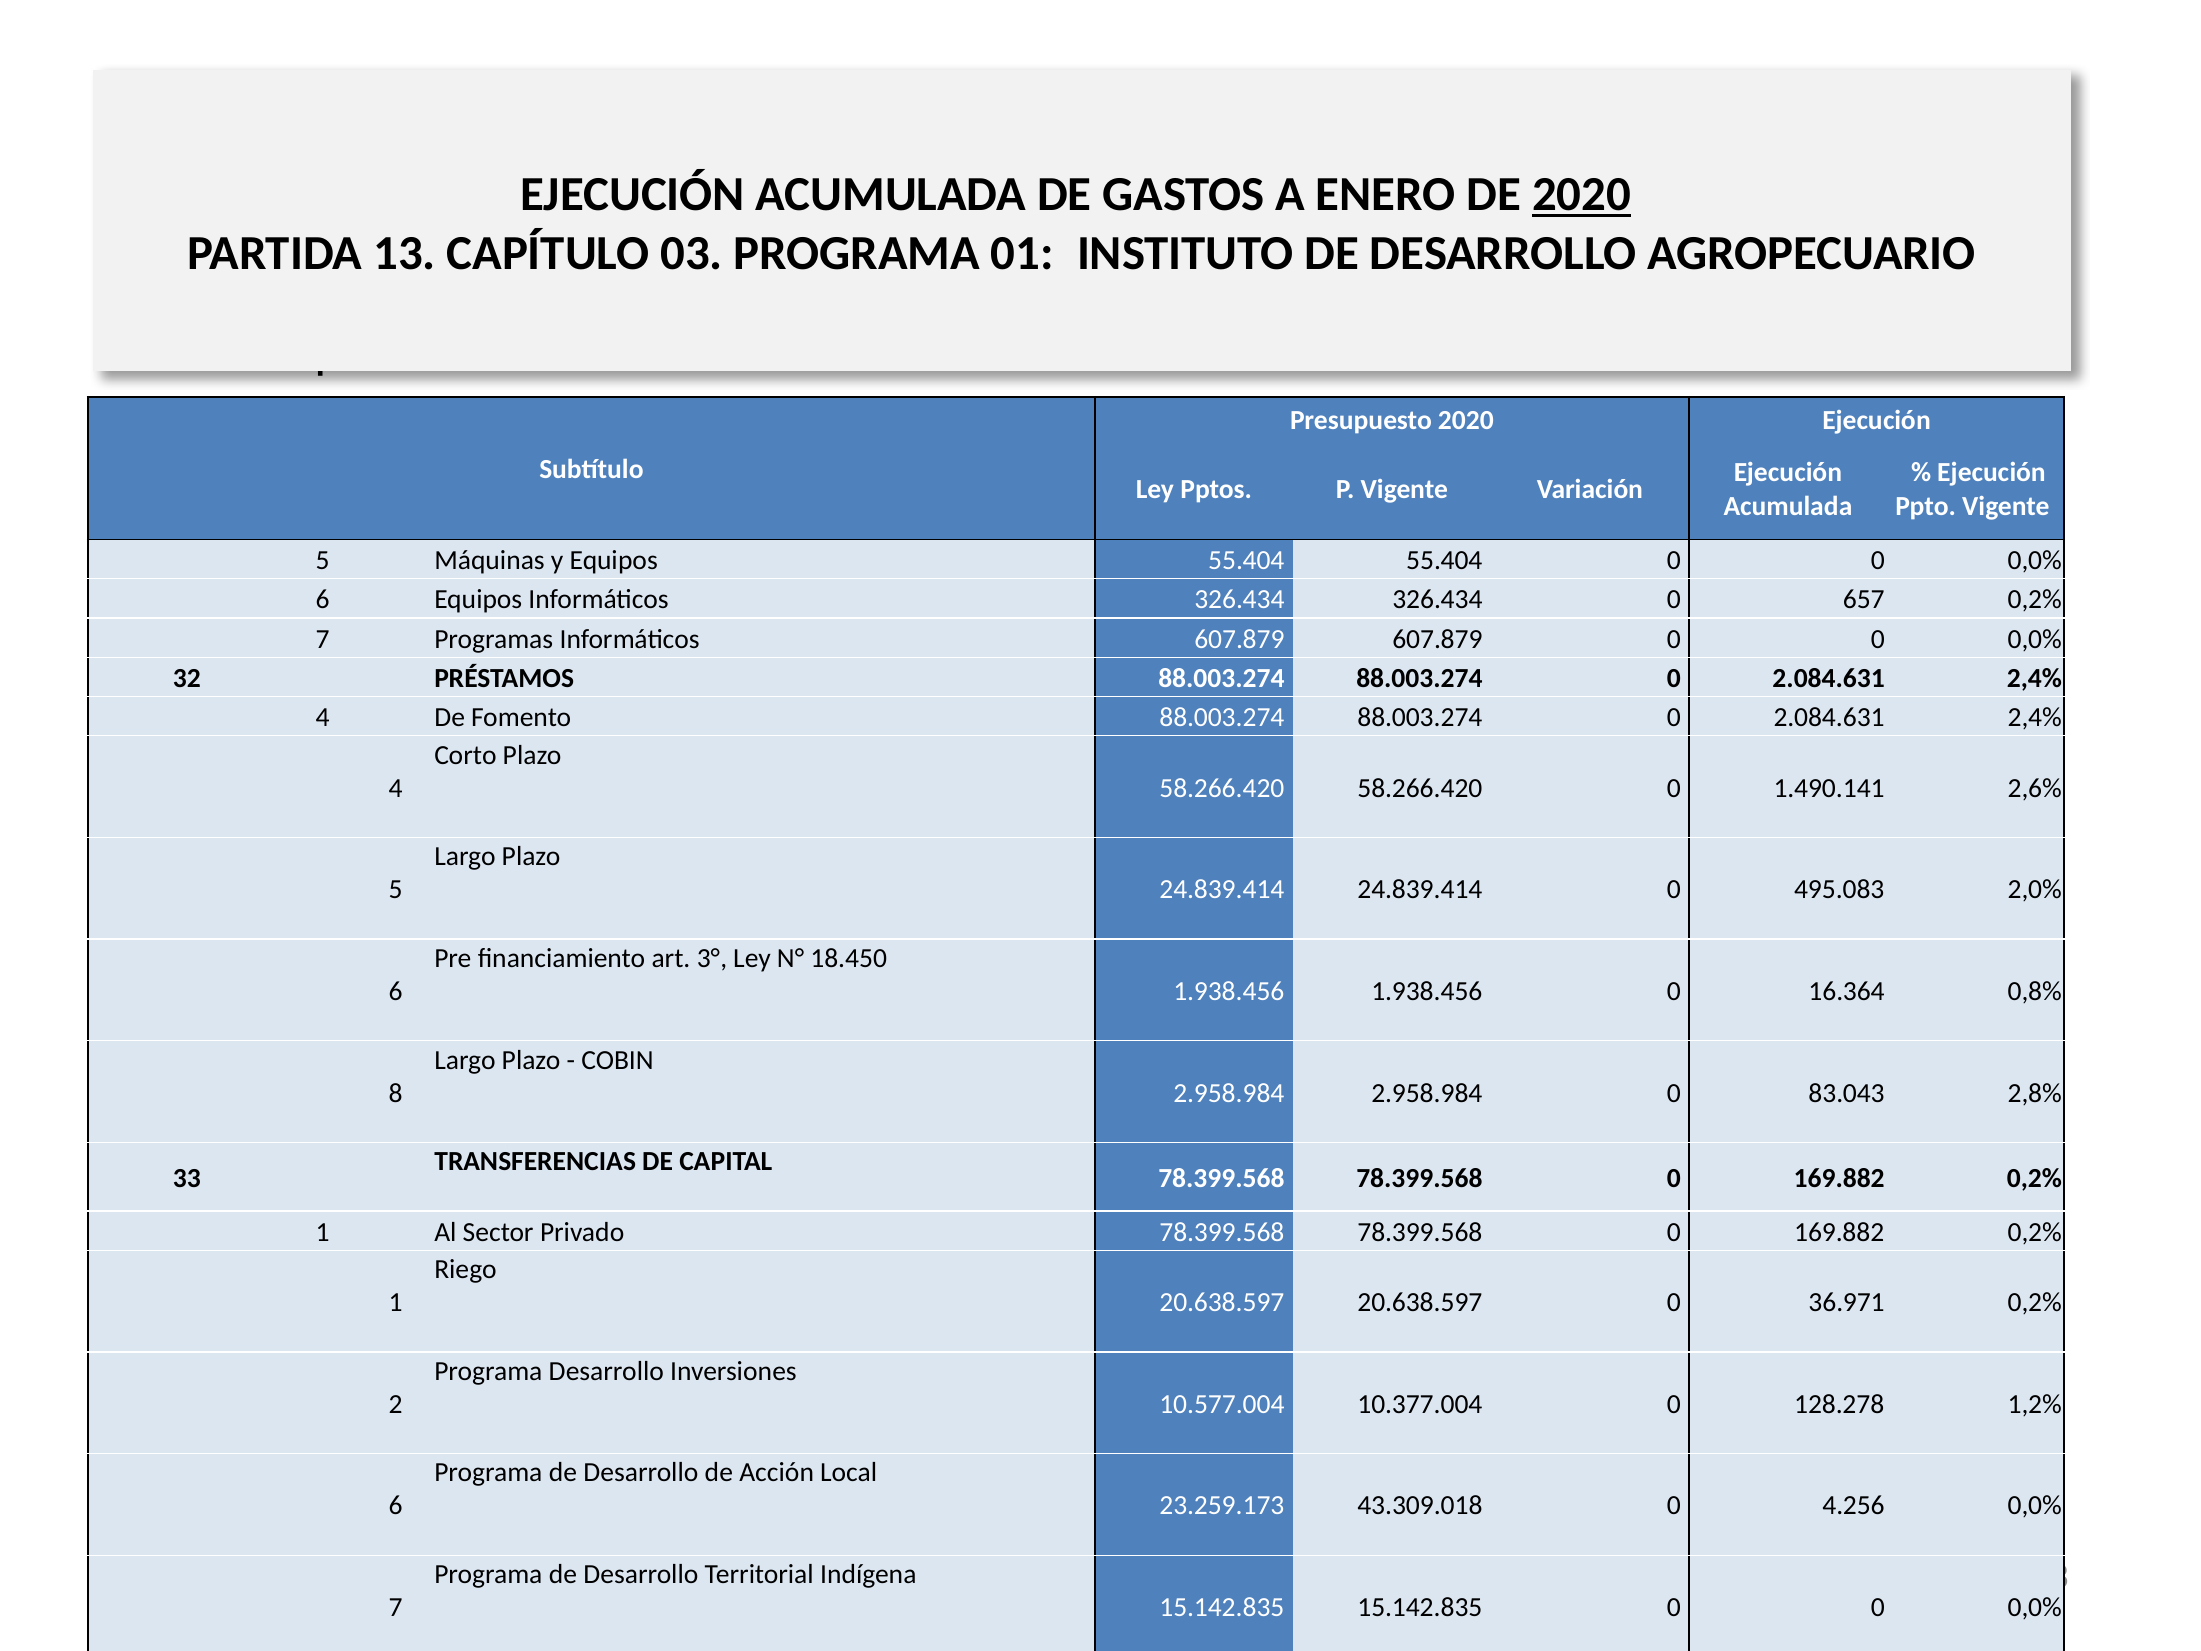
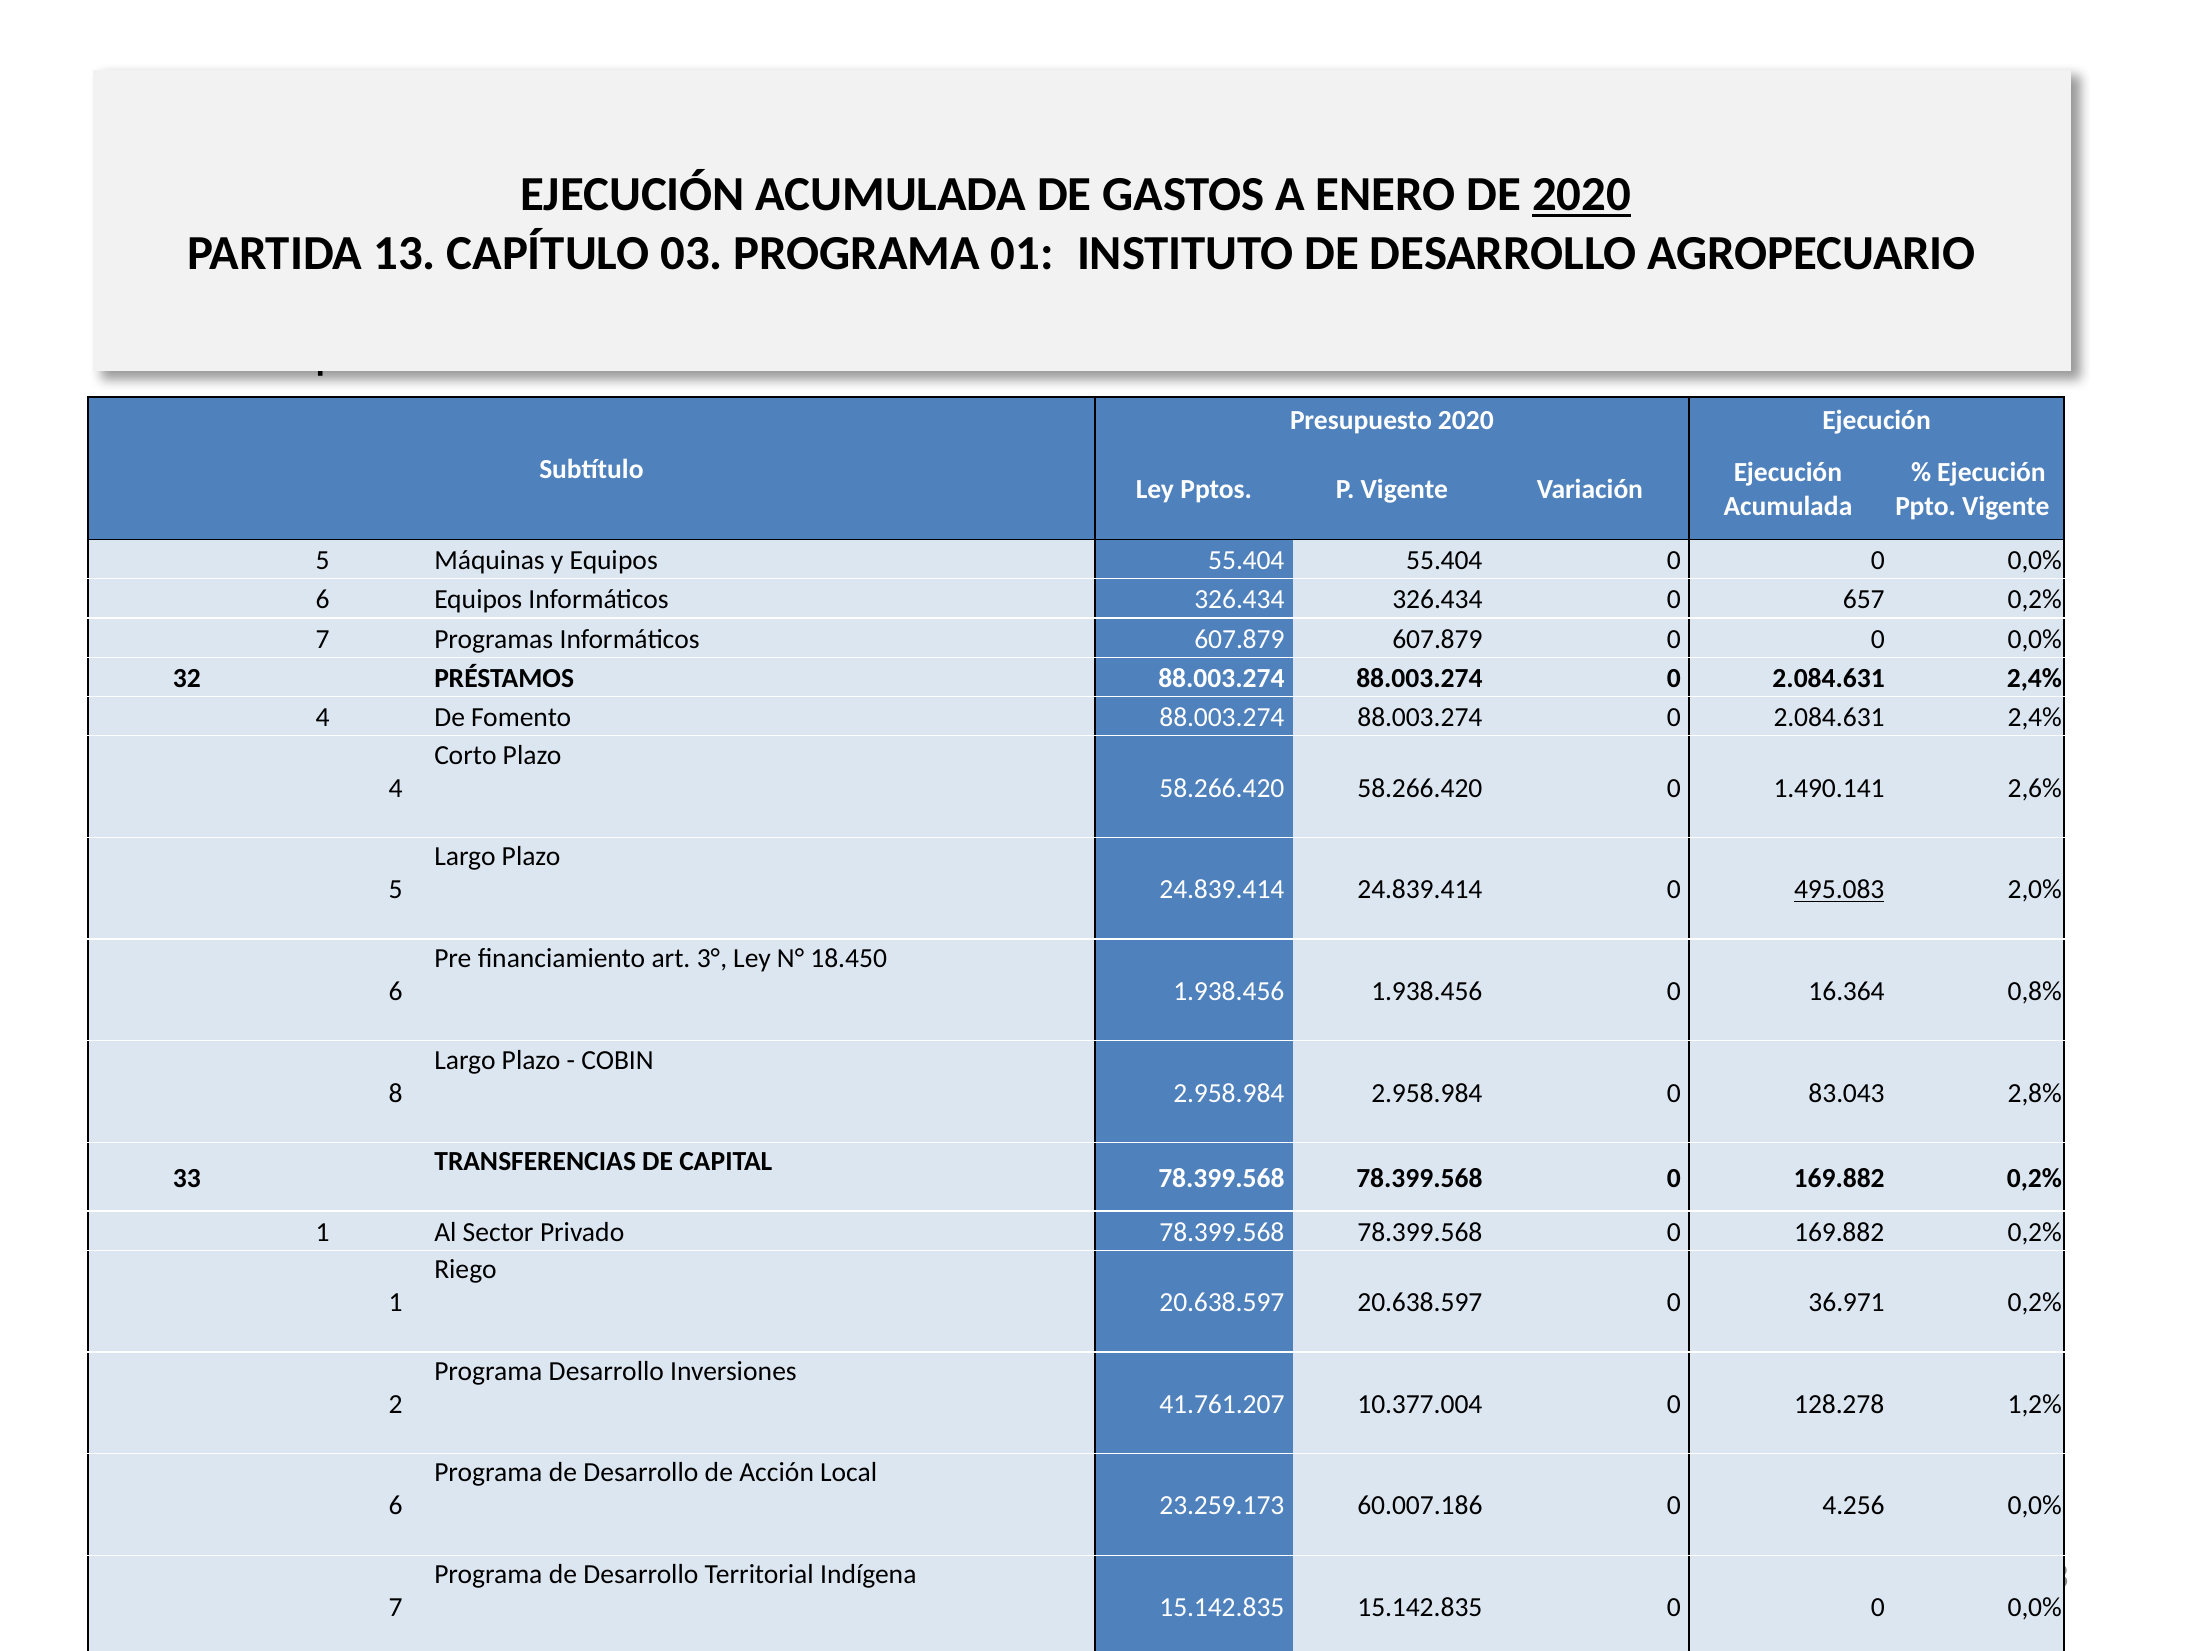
495.083 underline: none -> present (1839, 890)
10.577.004: 10.577.004 -> 41.761.207 (1222, 1404)
43.309.018: 43.309.018 -> 60.007.186 (1420, 1506)
